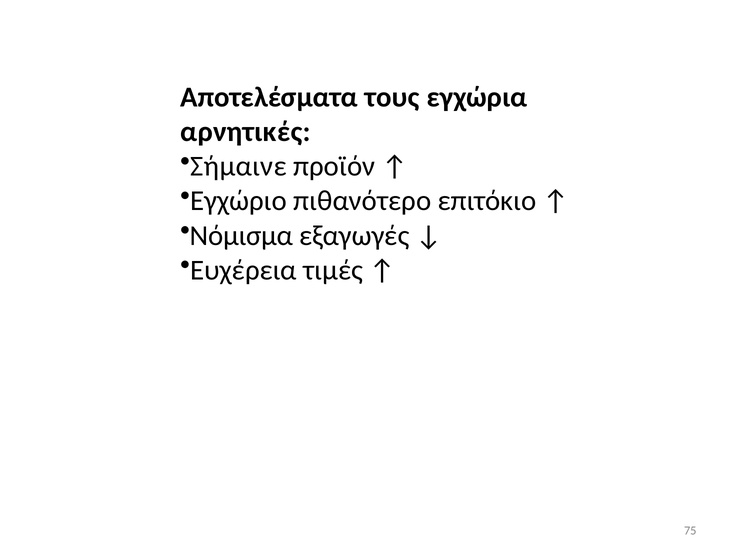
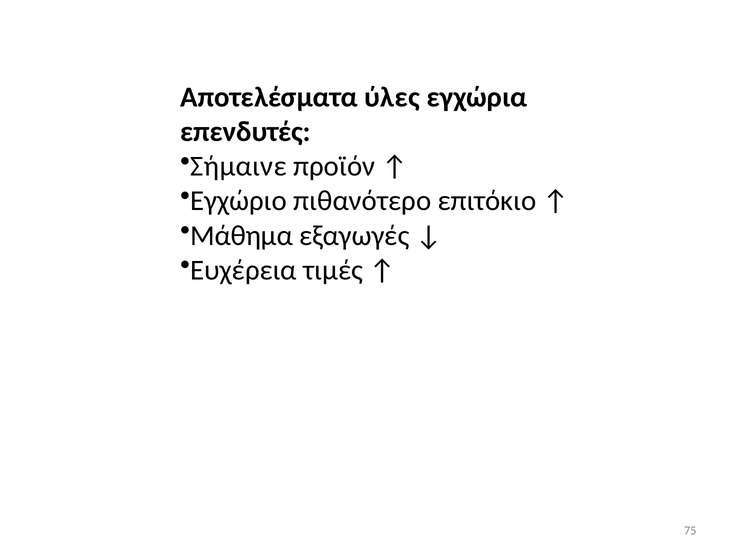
τους: τους -> ύλες (392, 97)
αρνητικές: αρνητικές -> επενδυτές (246, 132)
Νόμισμα: Νόμισμα -> Μάθημα (242, 235)
